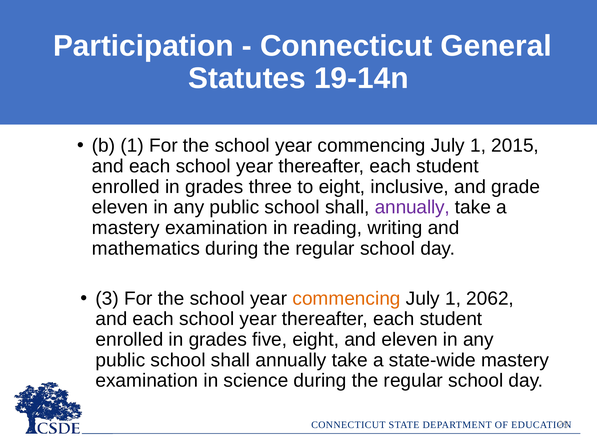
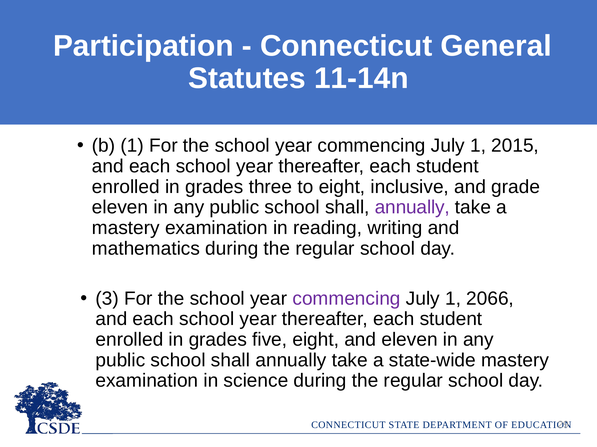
19-14n: 19-14n -> 11-14n (361, 78)
commencing colour: orange -> purple (347, 299)
2062: 2062 -> 2066 (490, 299)
